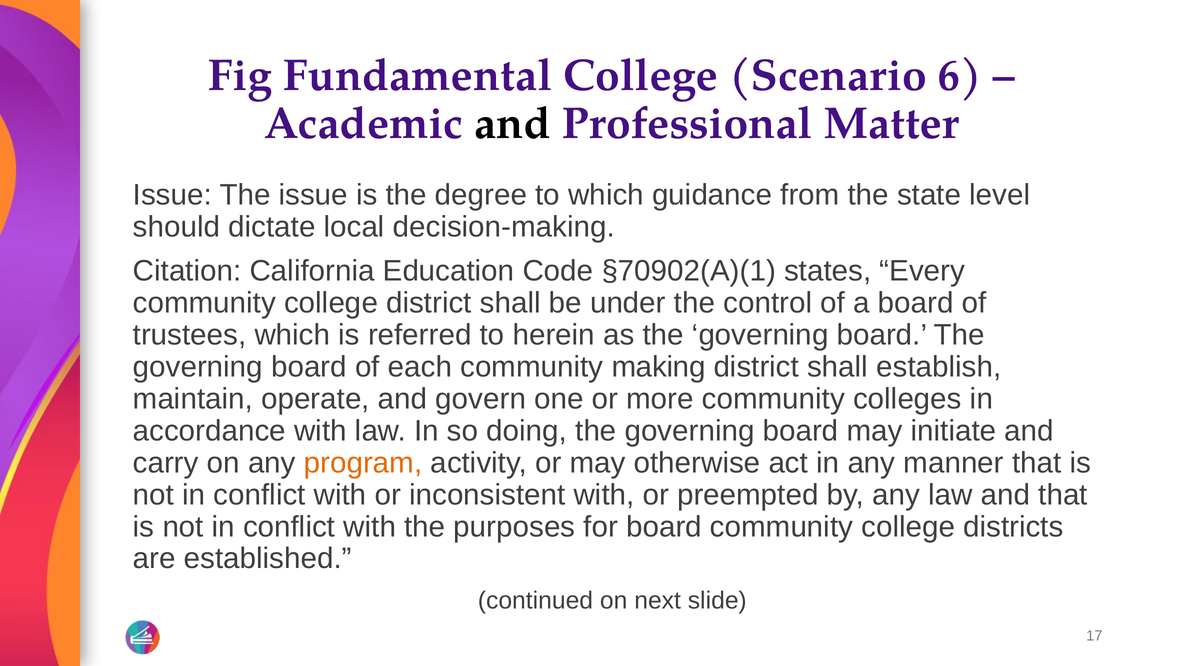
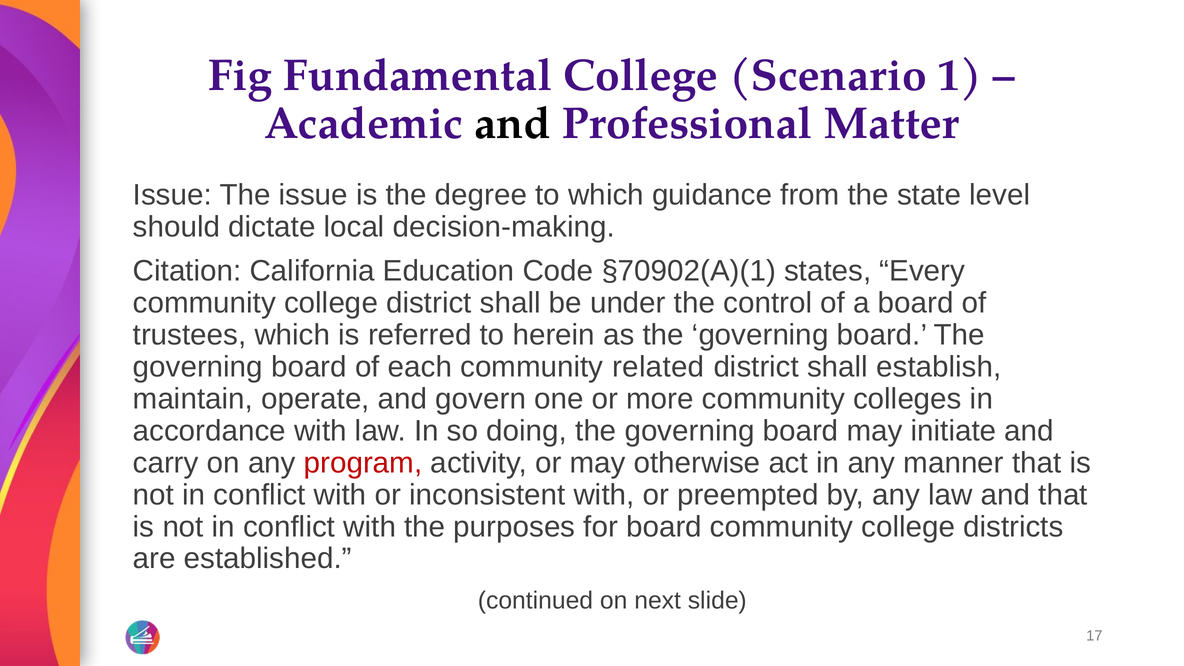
6: 6 -> 1 (960, 76)
making: making -> related (658, 367)
program colour: orange -> red (363, 463)
